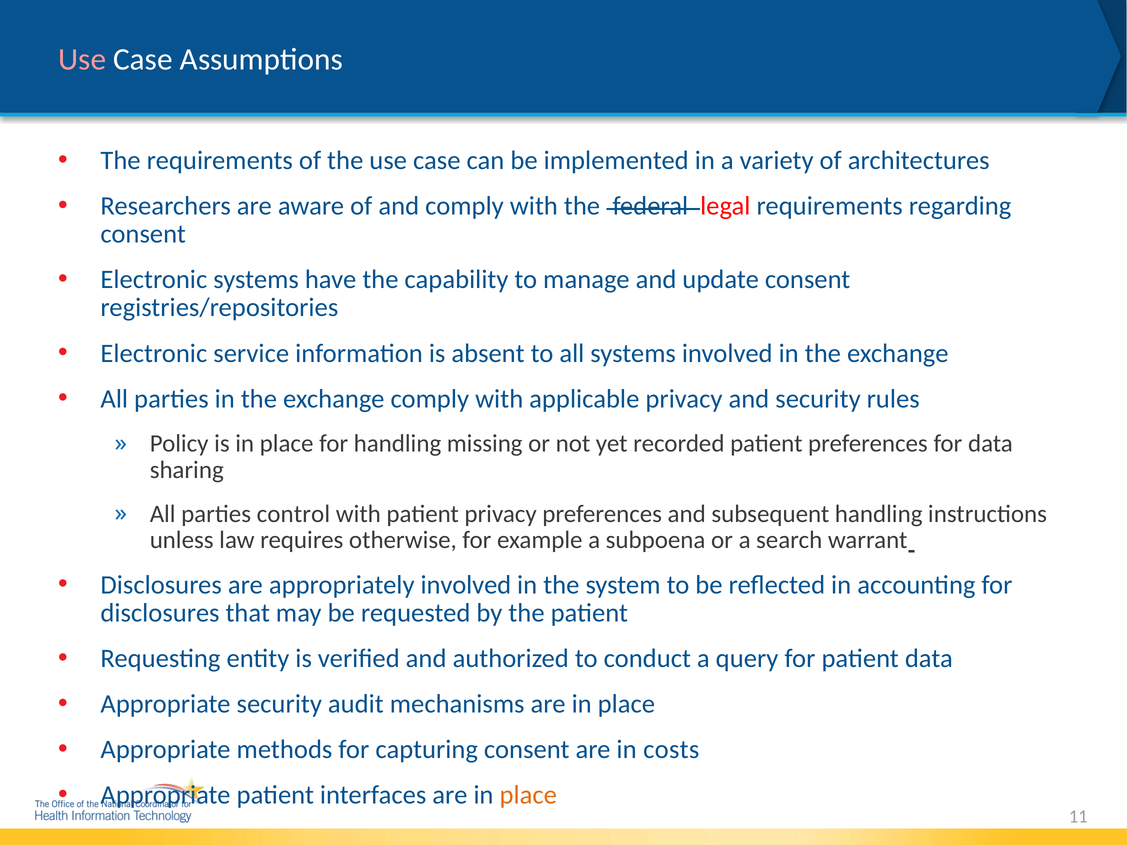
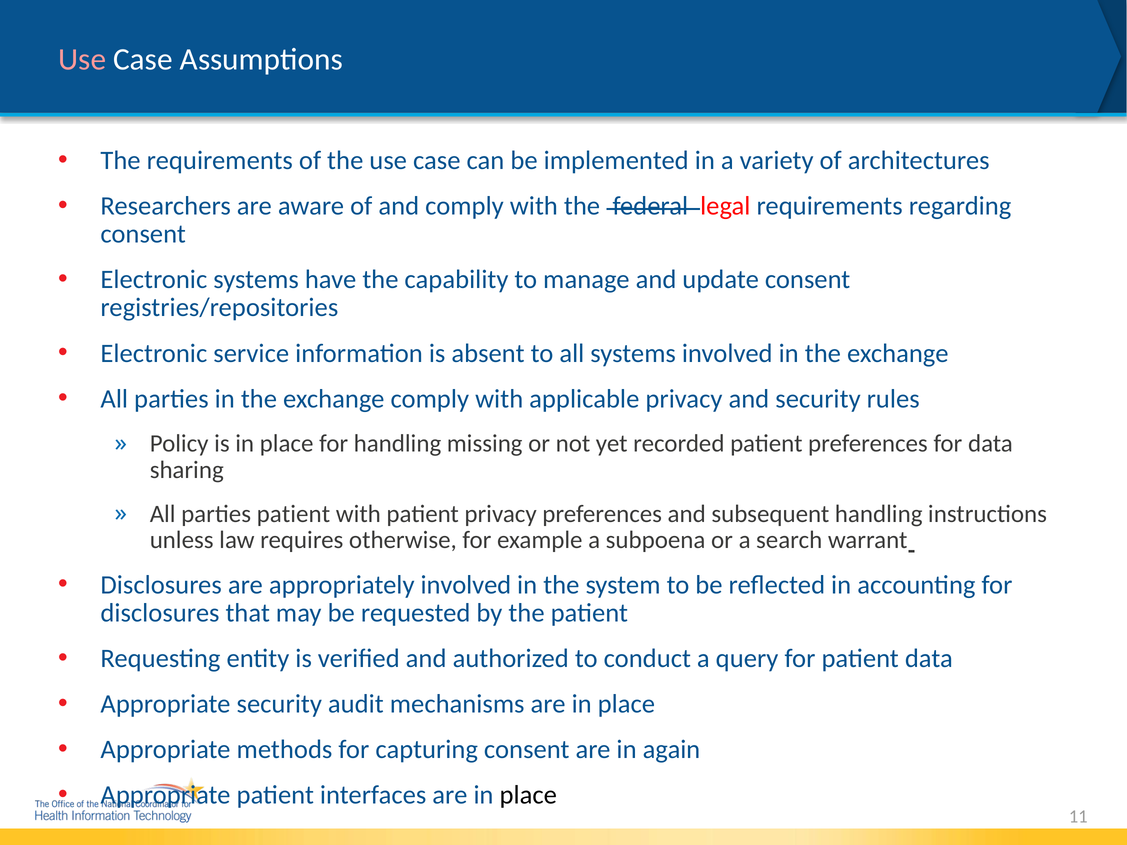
parties control: control -> patient (293, 514)
costs: costs -> again (671, 750)
place colour: orange -> black (528, 795)
